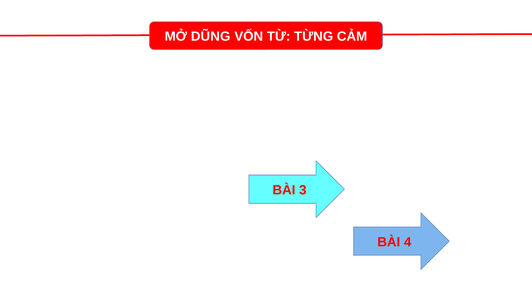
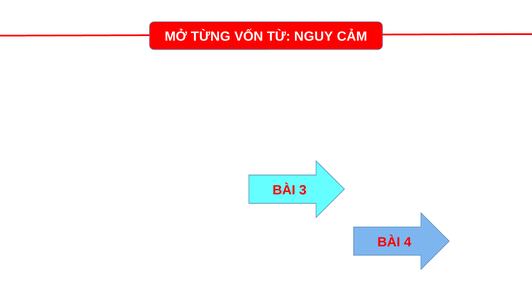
DŨNG: DŨNG -> TỪNG (211, 37)
TỪNG: TỪNG -> NGUY (314, 37)
